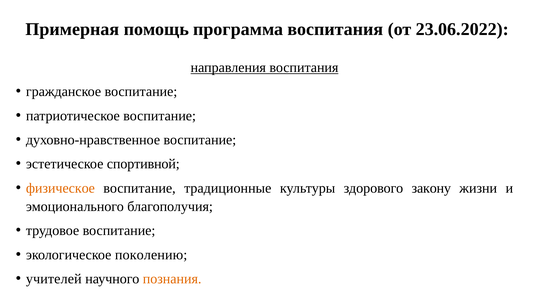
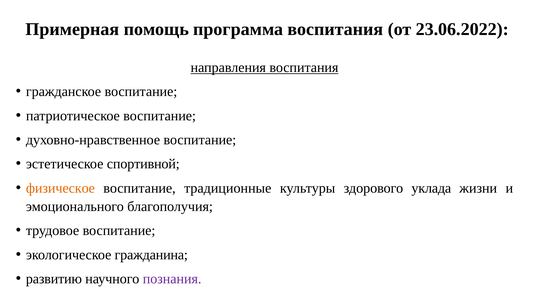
закону: закону -> уклада (431, 188)
поколению: поколению -> гражданина (151, 255)
учителей: учителей -> развитию (54, 279)
познания colour: orange -> purple (172, 279)
